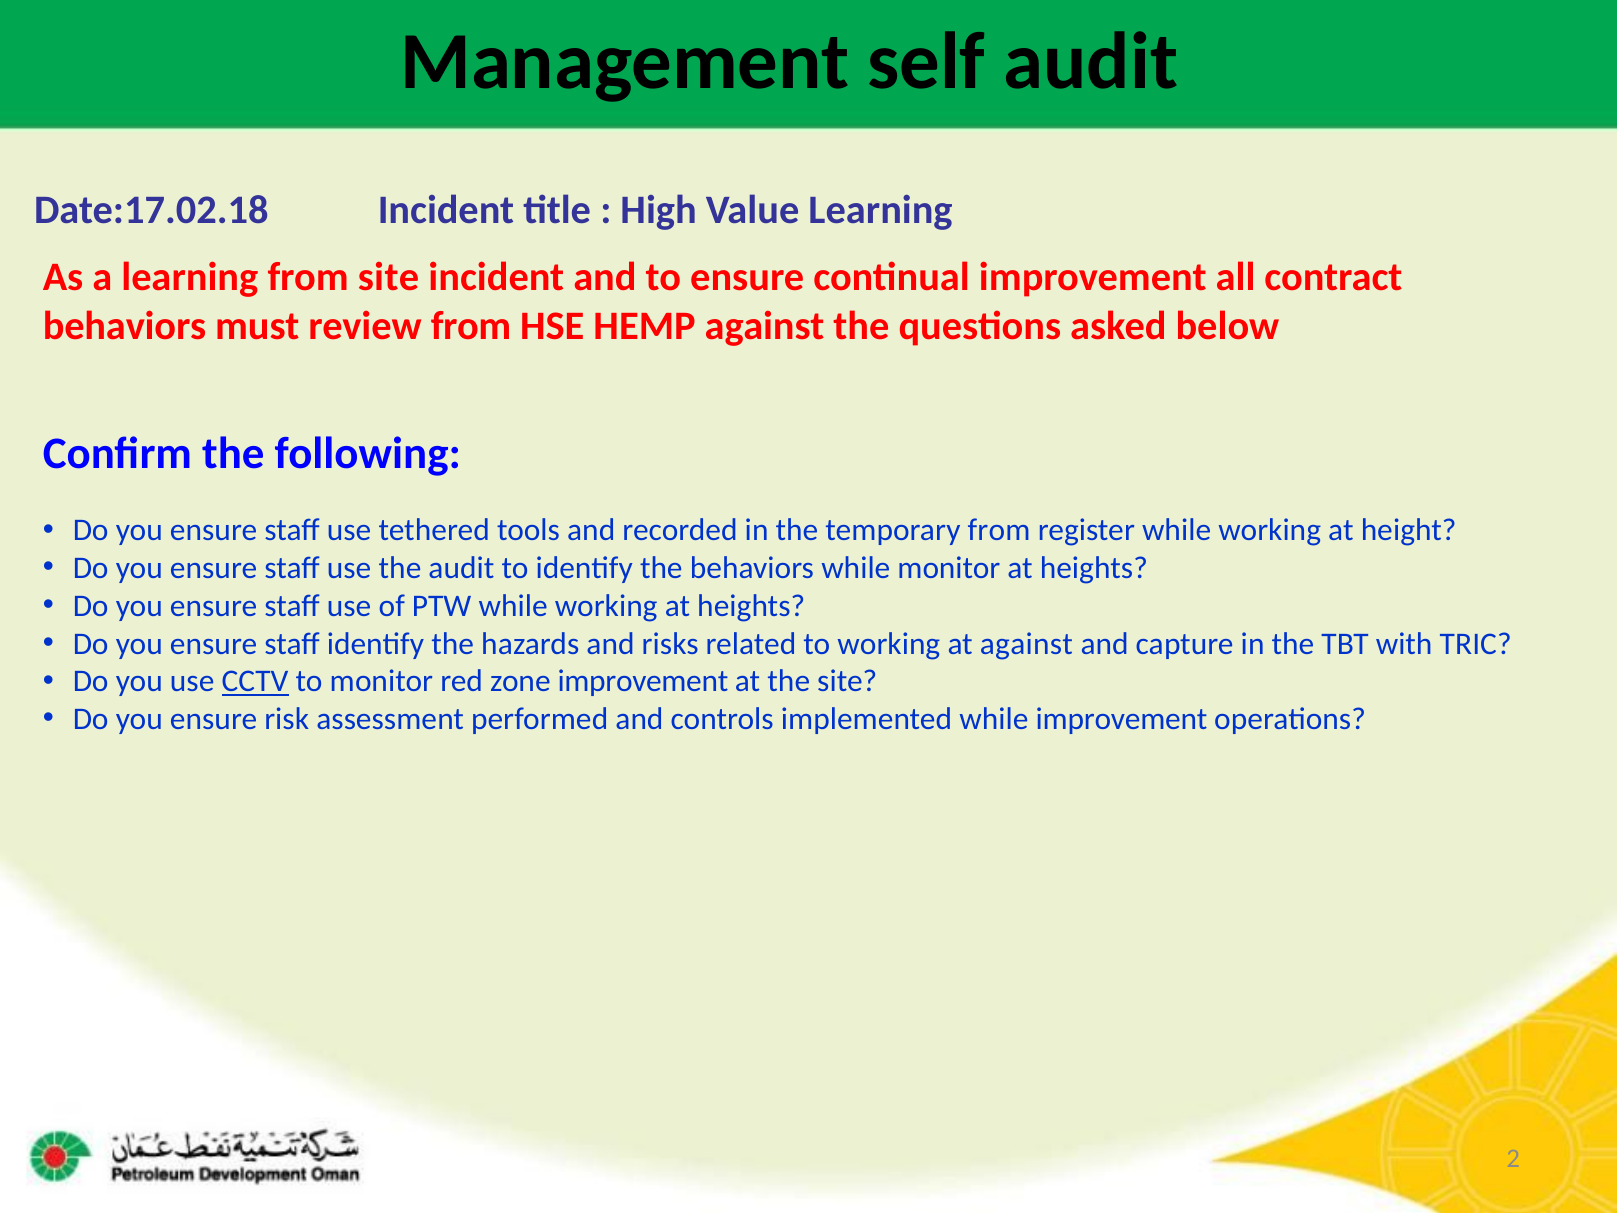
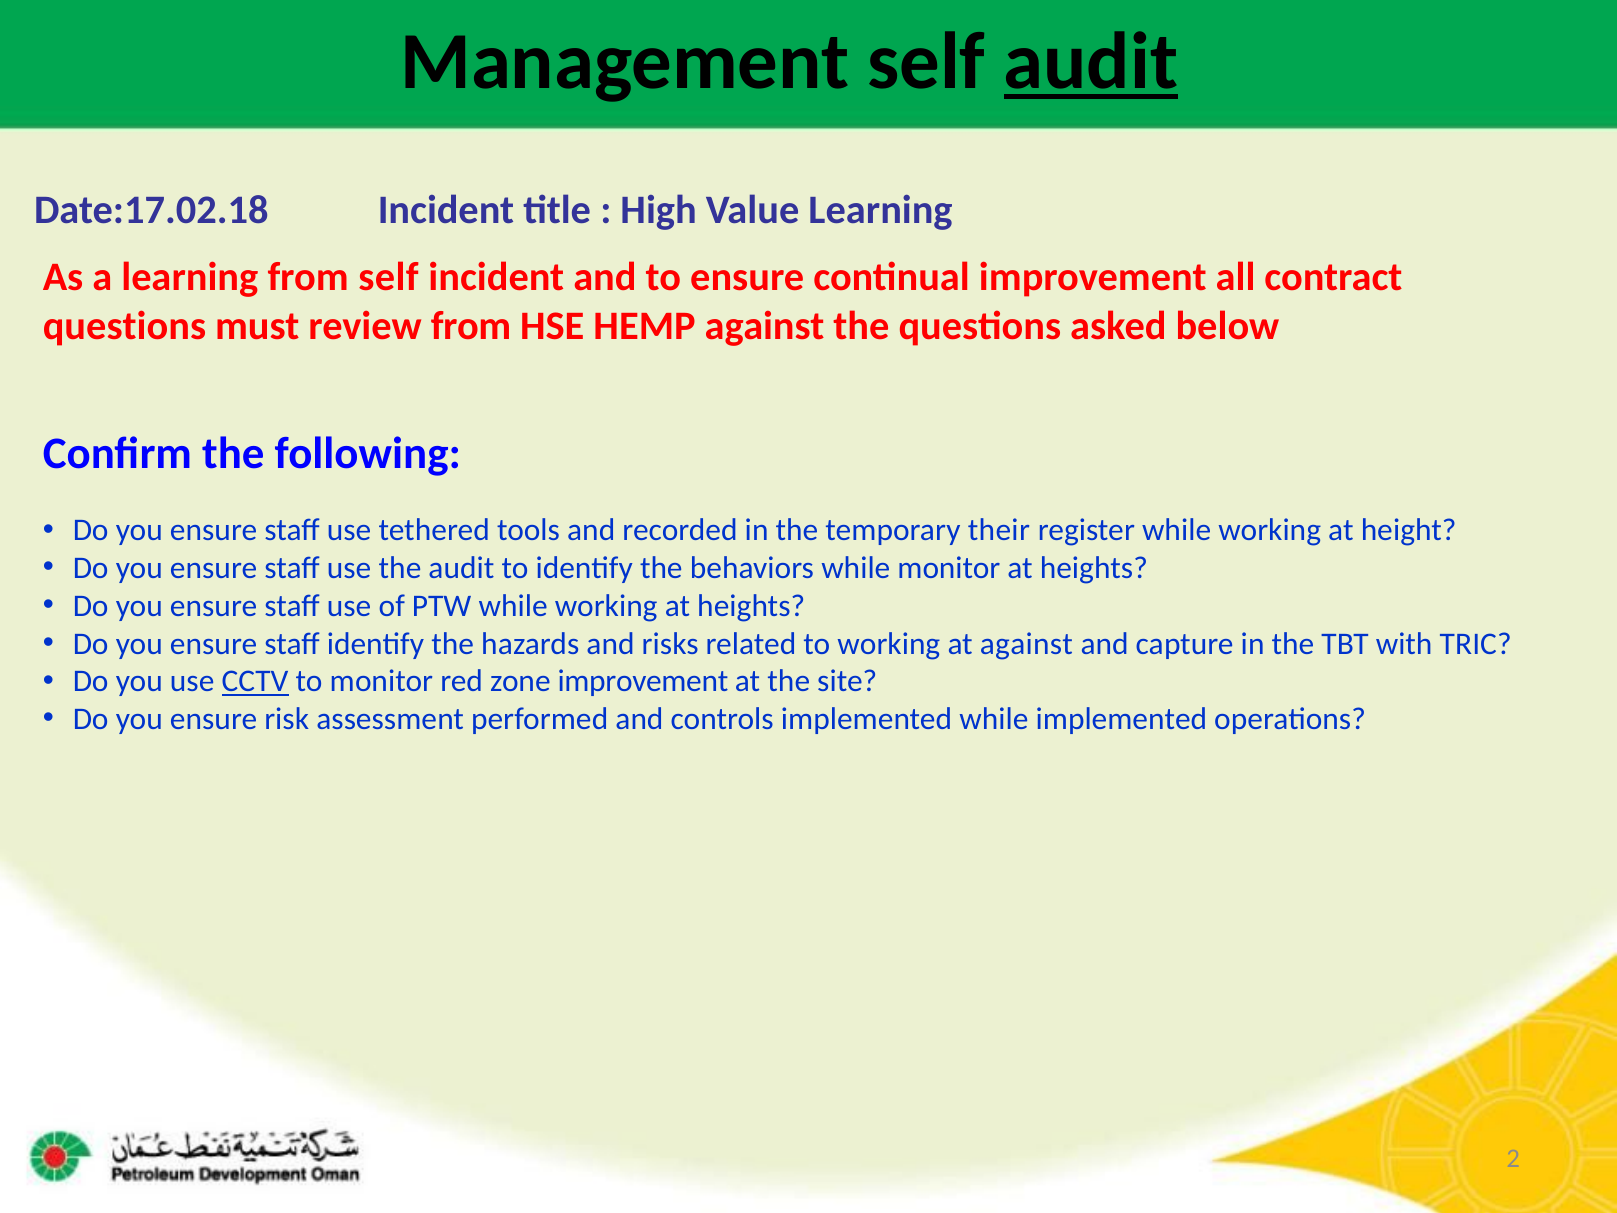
audit underline: none -> present (1091, 62)
from site: site -> self (388, 278)
behaviors: behaviors -> questions (124, 326)
temporary from: from -> their (999, 530)
while improvement: improvement -> implemented (1121, 719)
